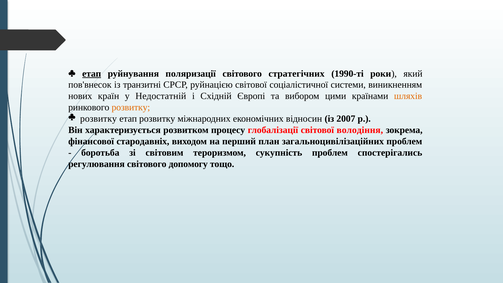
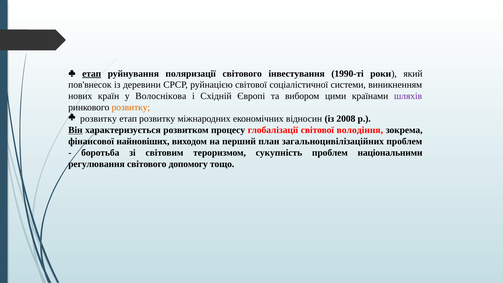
стратегічних: стратегічних -> інвестування (297, 74)
транзитні: транзитні -> деревини (142, 85)
Недостатній: Недостатній -> Волоснікова (161, 96)
шляхів colour: orange -> purple (408, 96)
2007: 2007 -> 2008 (346, 119)
Він underline: none -> present (75, 130)
стародавніх: стародавніх -> найновіших (143, 141)
спостерігались: спостерігались -> національними (390, 153)
